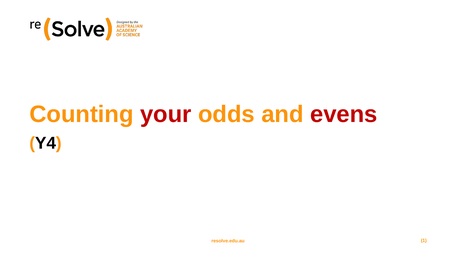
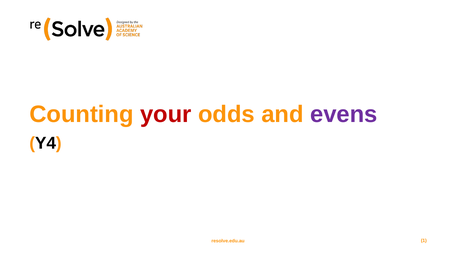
evens colour: red -> purple (344, 114)
